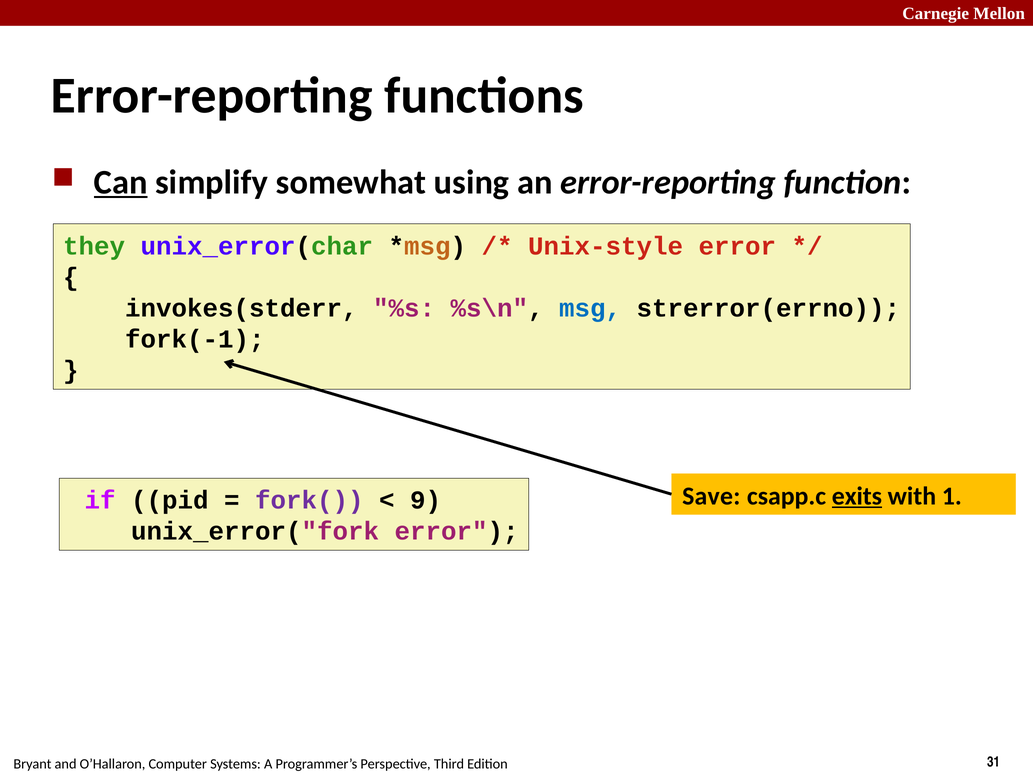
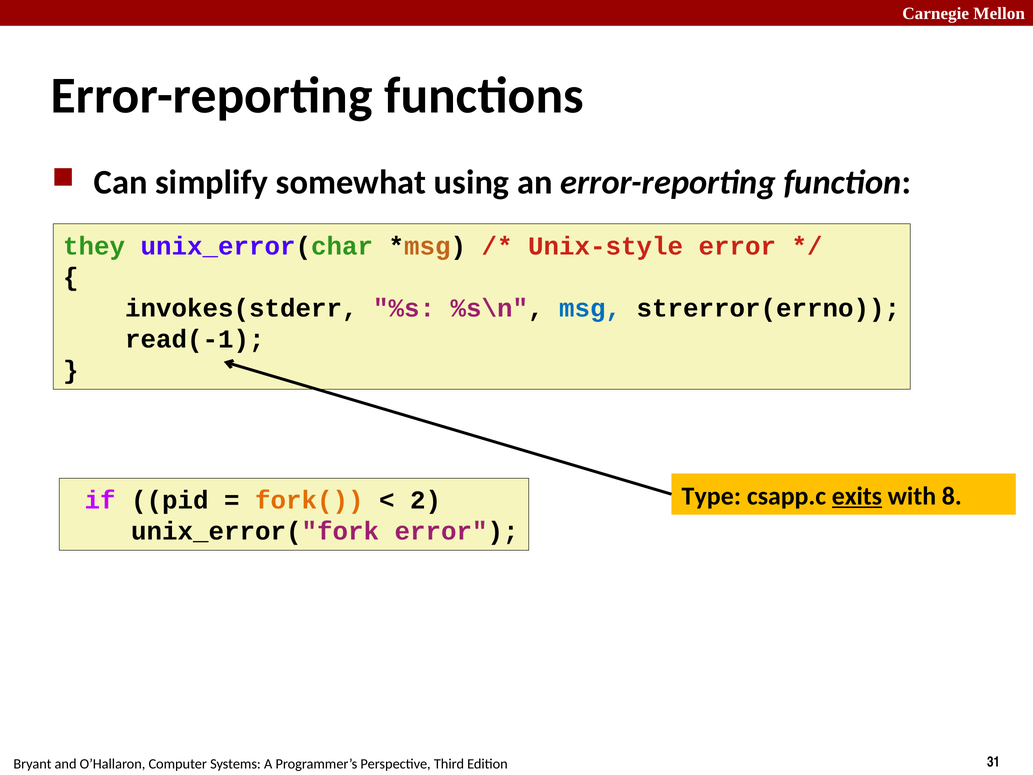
Can underline: present -> none (121, 182)
fork(-1: fork(-1 -> read(-1 (195, 339)
Save: Save -> Type (711, 496)
1: 1 -> 8 (952, 496)
fork( colour: purple -> orange (309, 500)
9: 9 -> 2 (426, 500)
